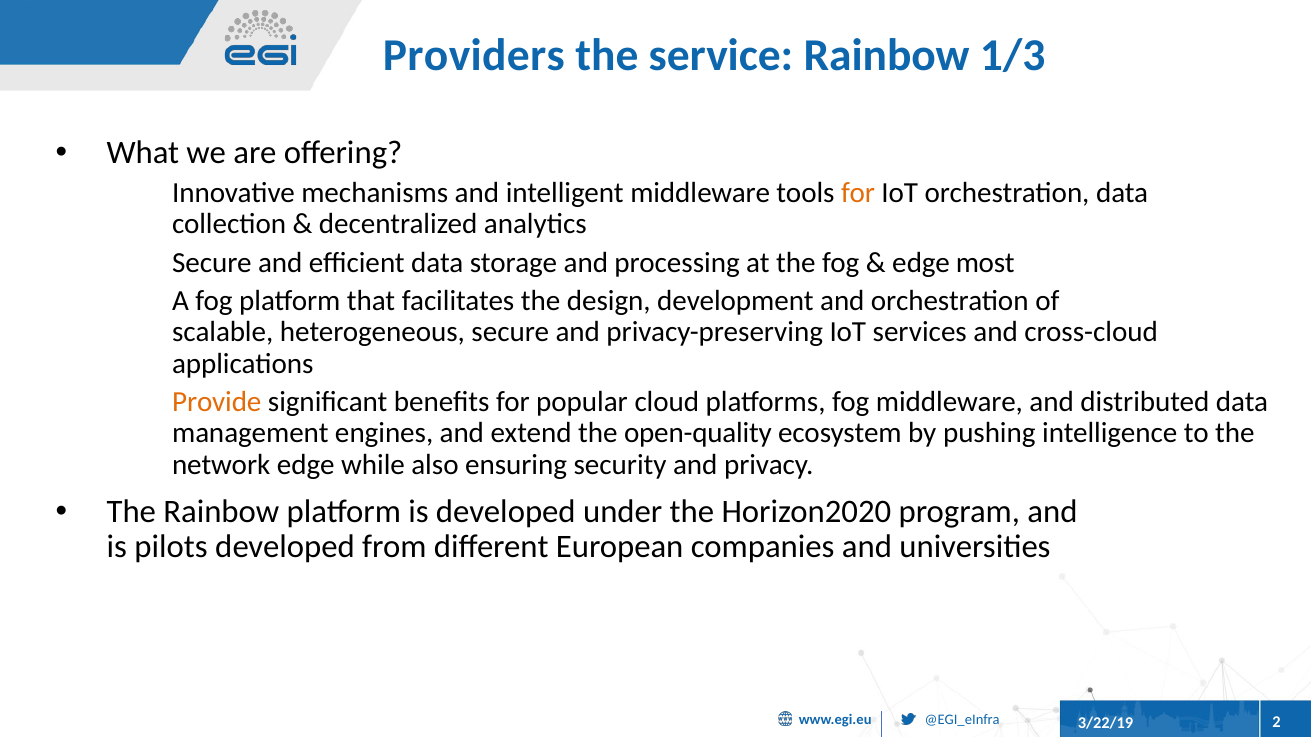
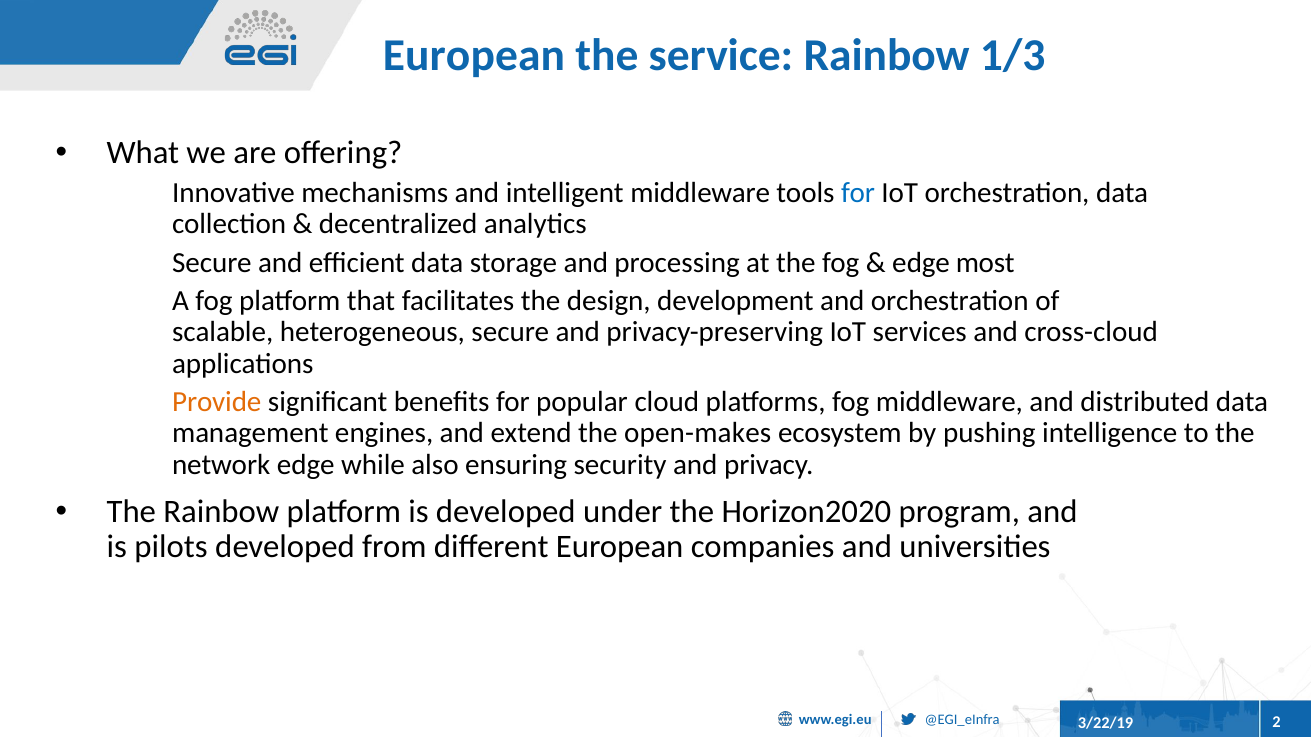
Providers: Providers -> European (474, 55)
for colour: orange -> blue (858, 193)
open-quality: open-quality -> open-makes (698, 433)
